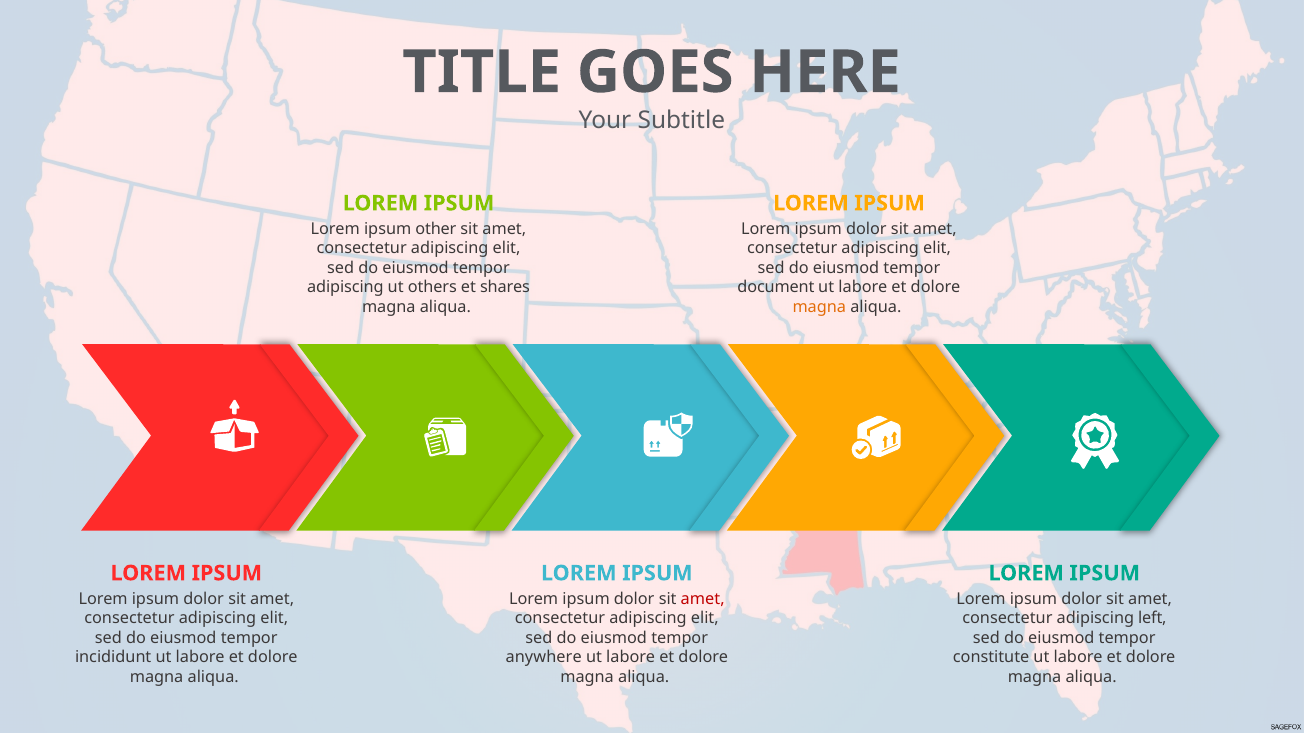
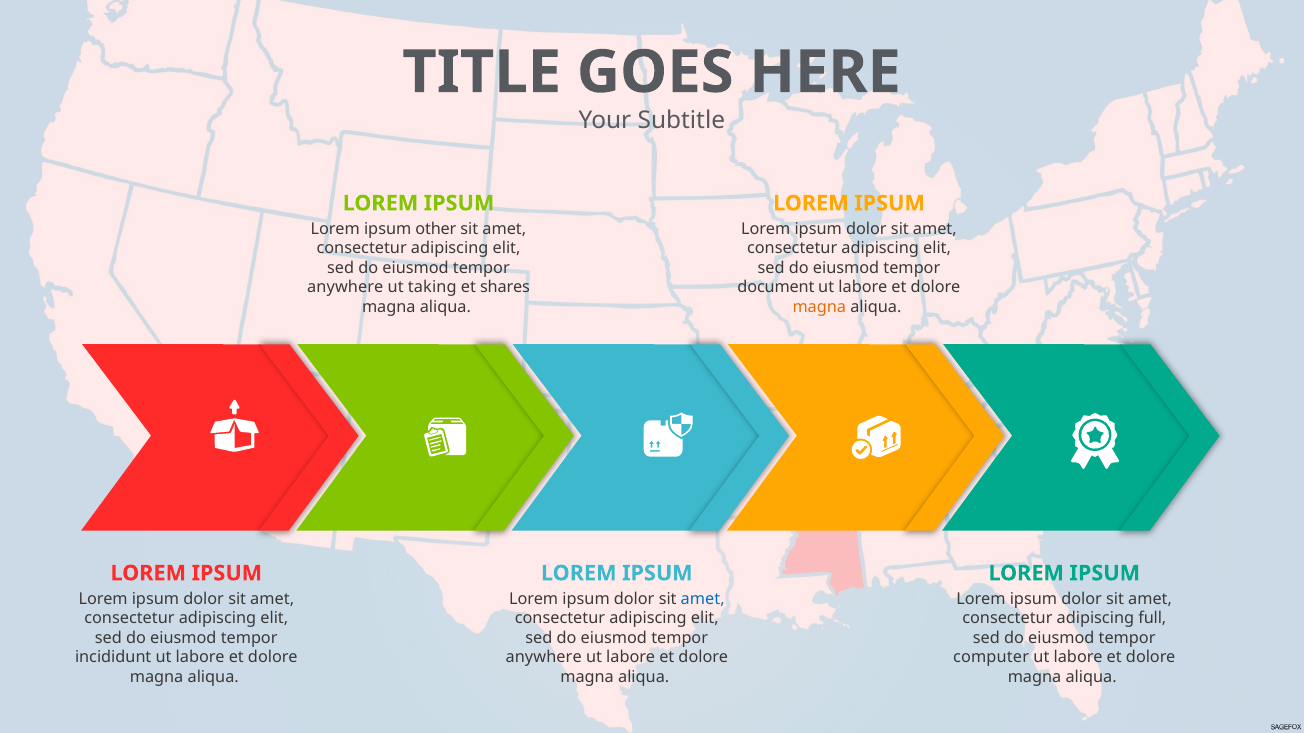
adipiscing: adipiscing -> anywhere (345, 288)
others: others -> taking (432, 288)
amet colour: red -> blue (703, 599)
left: left -> full (1152, 619)
constitute: constitute -> computer (991, 658)
